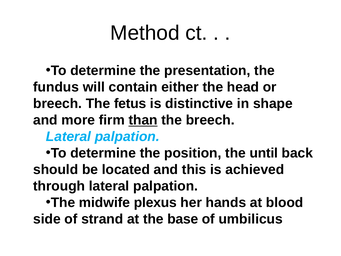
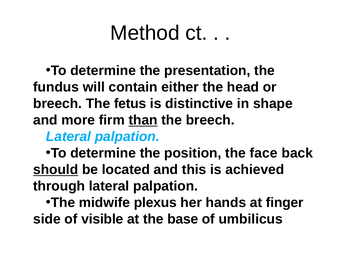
until: until -> face (264, 153)
should underline: none -> present (56, 169)
blood: blood -> finger (285, 202)
strand: strand -> visible (102, 219)
